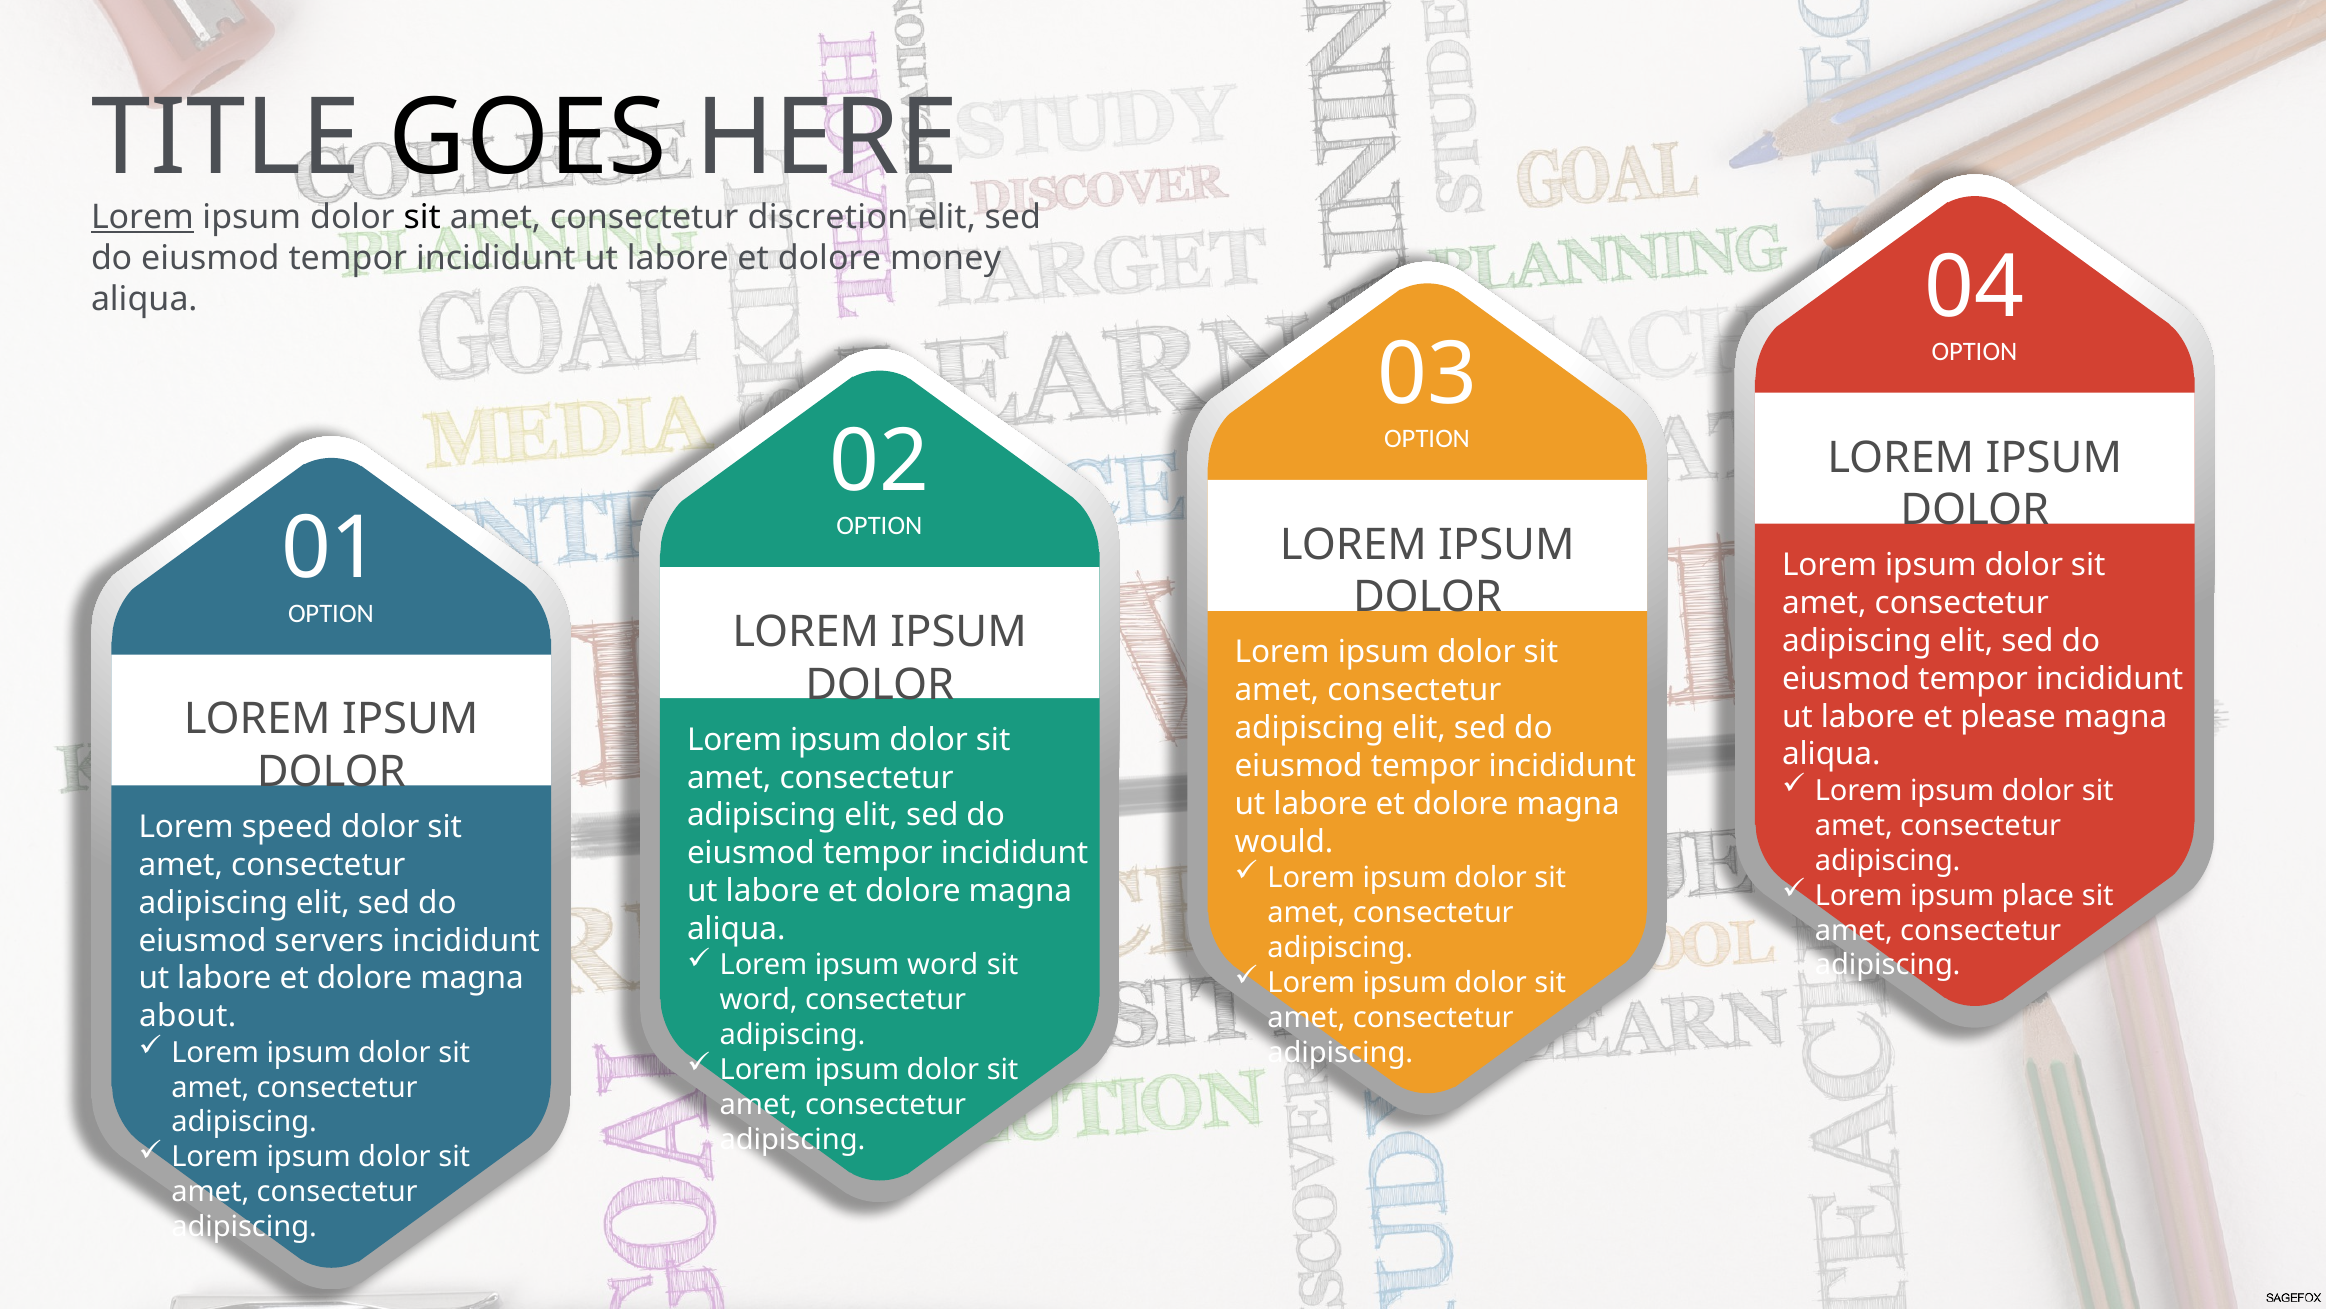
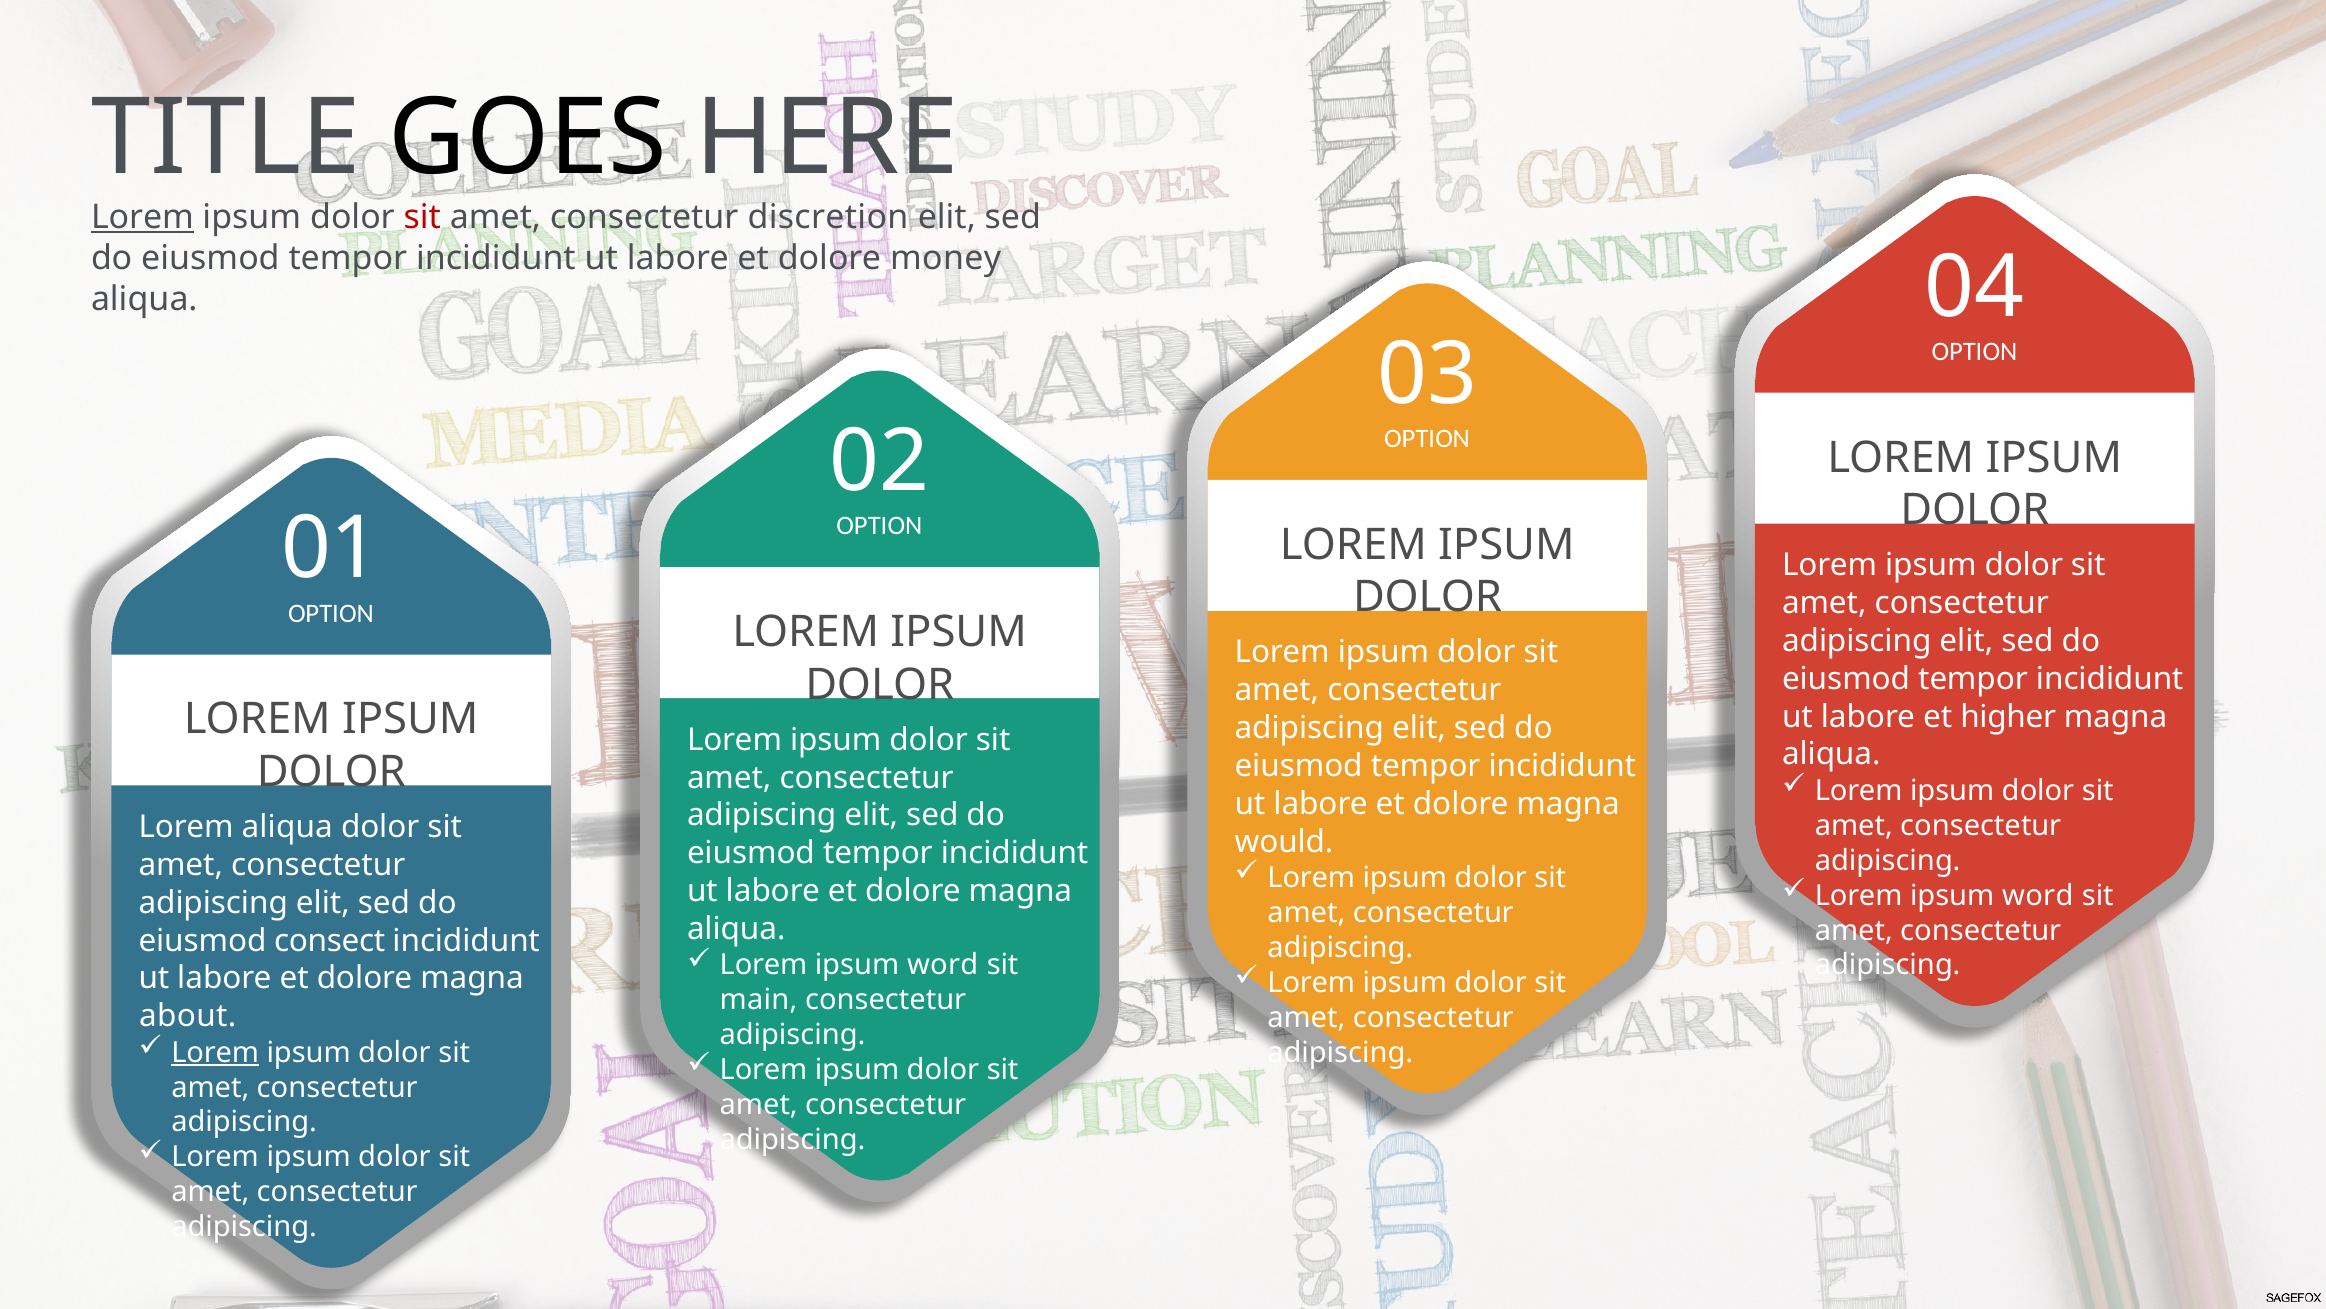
sit colour: black -> red (422, 217)
please: please -> higher (2008, 716)
Lorem speed: speed -> aliqua (287, 827)
place: place -> word (2038, 895)
servers: servers -> consect (330, 940)
word: word -> main (759, 1000)
Lorem underline: none -> present (215, 1052)
